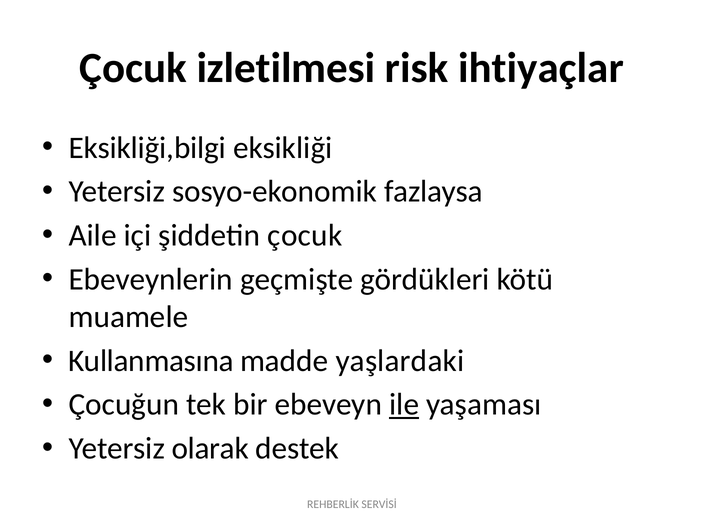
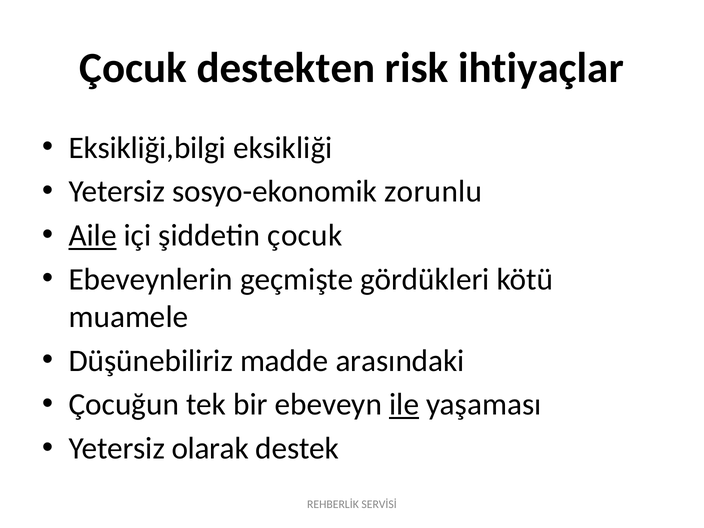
izletilmesi: izletilmesi -> destekten (286, 68)
fazlaysa: fazlaysa -> zorunlu (433, 192)
Aile underline: none -> present (93, 235)
Kullanmasına: Kullanmasına -> Düşünebiliriz (151, 361)
yaşlardaki: yaşlardaki -> arasındaki (400, 361)
